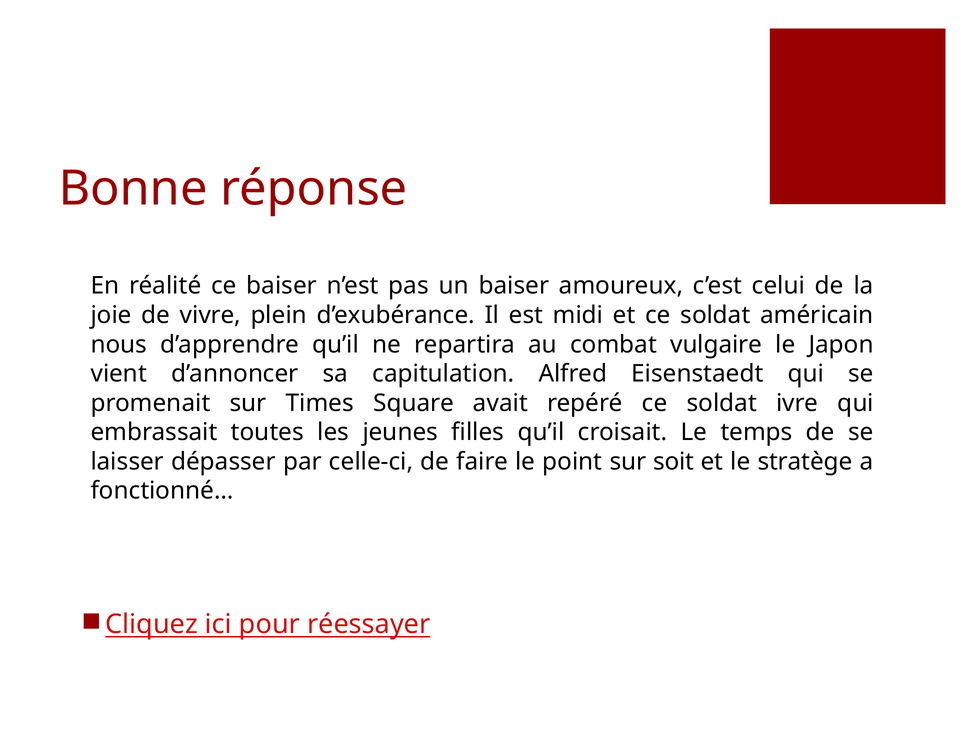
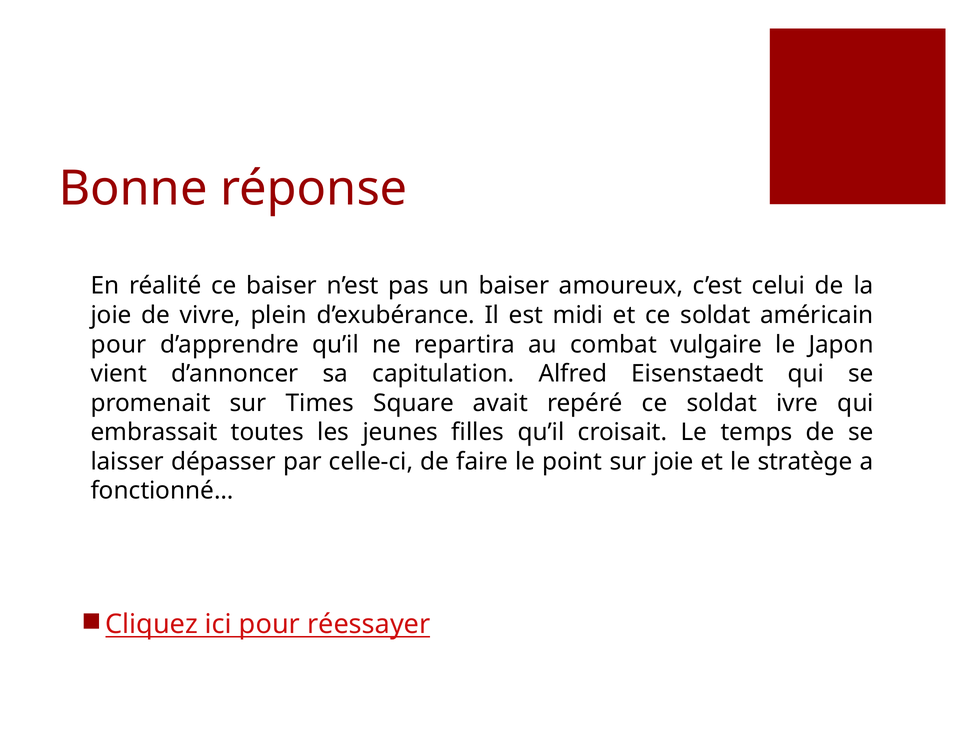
nous: nous -> pour (119, 344)
sur soit: soit -> joie (674, 462)
